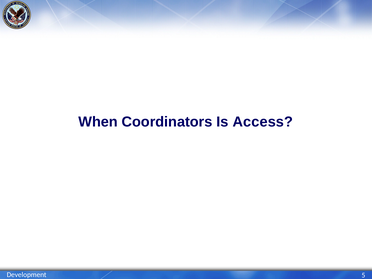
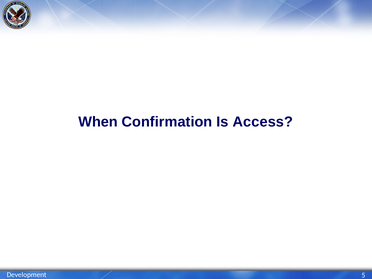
Coordinators: Coordinators -> Confirmation (167, 122)
